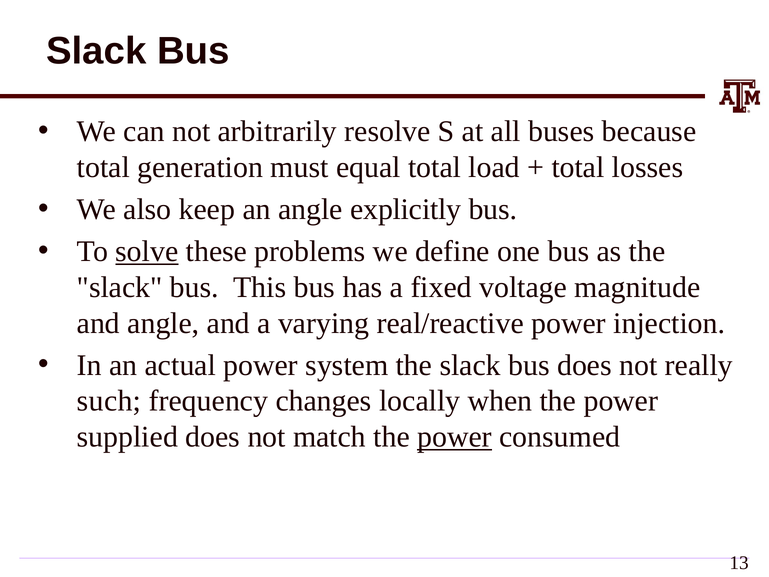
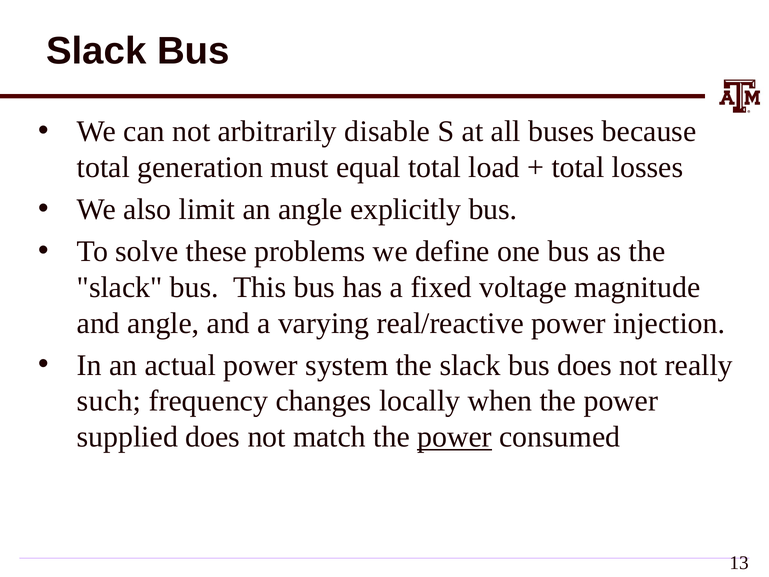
resolve: resolve -> disable (387, 132)
keep: keep -> limit (207, 209)
solve underline: present -> none (147, 251)
